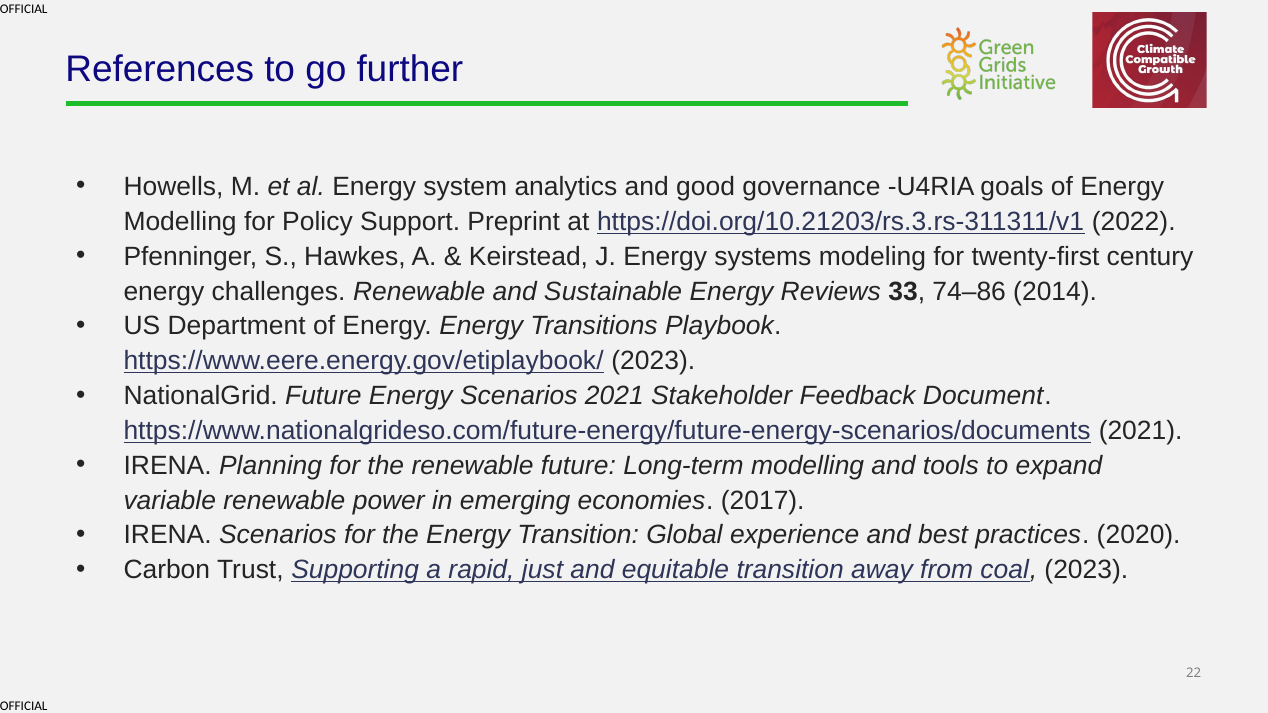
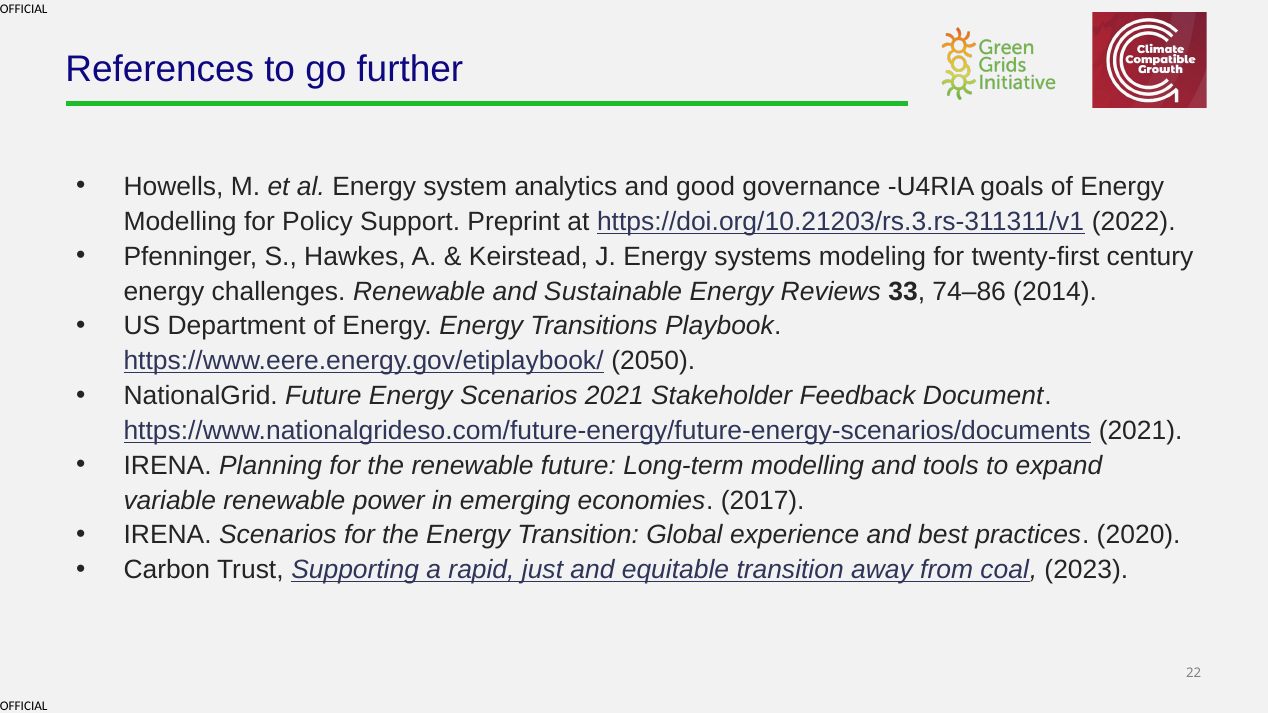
https://www.eere.energy.gov/etiplaybook/ 2023: 2023 -> 2050 (653, 361)
